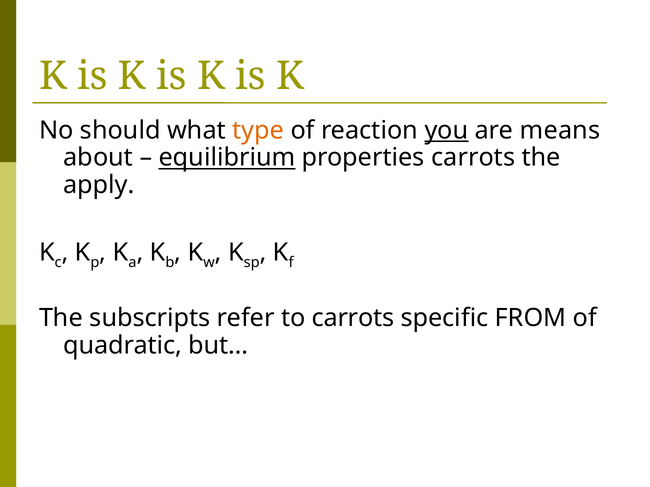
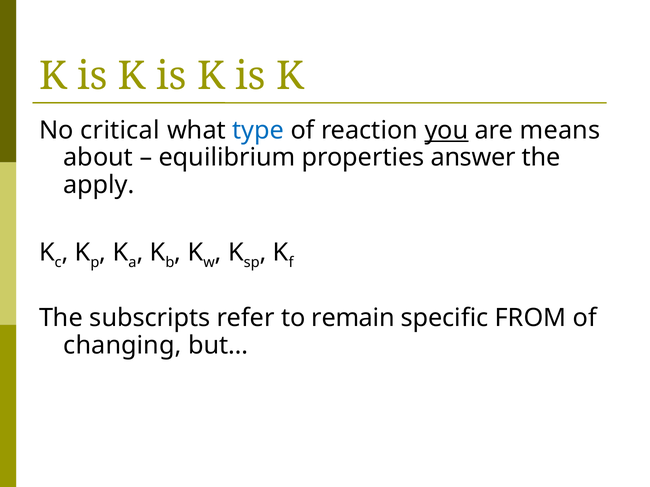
should: should -> critical (120, 131)
type colour: orange -> blue (258, 131)
equilibrium underline: present -> none (227, 158)
properties carrots: carrots -> answer (473, 158)
to carrots: carrots -> remain (353, 318)
quadratic: quadratic -> changing (122, 346)
